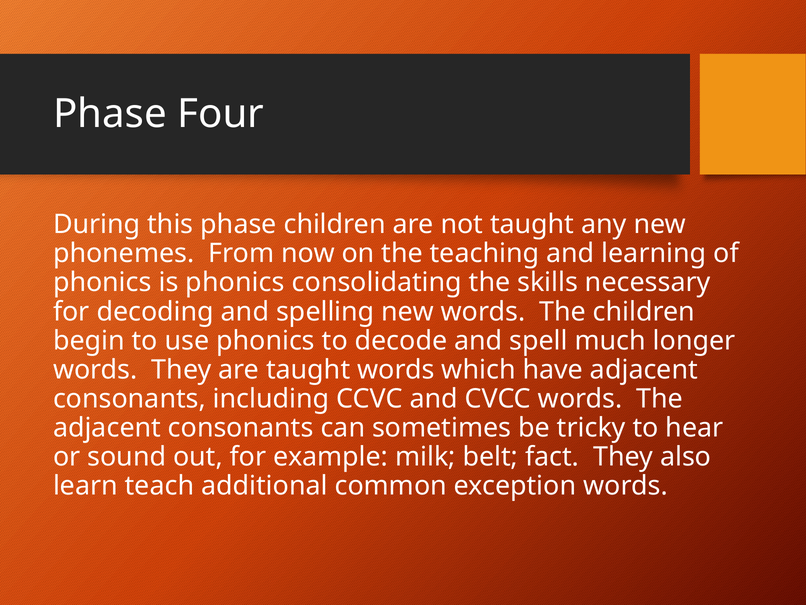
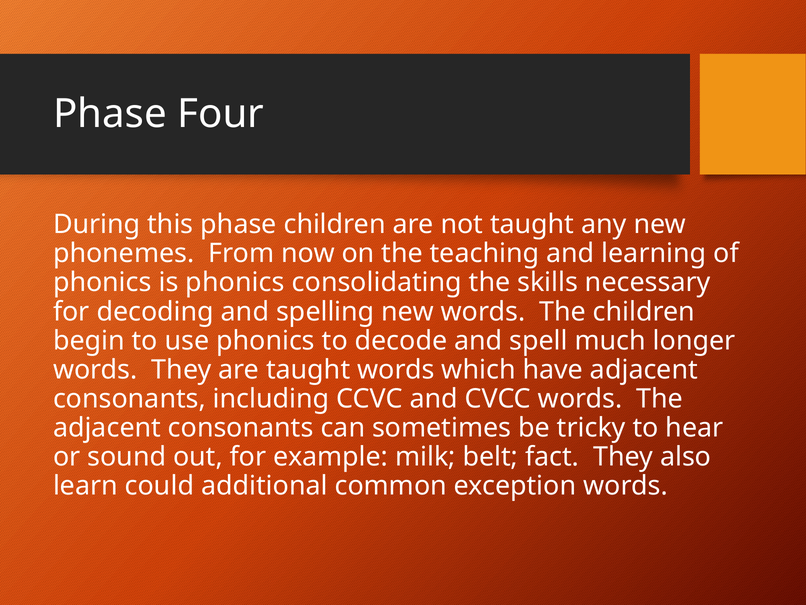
teach: teach -> could (159, 485)
